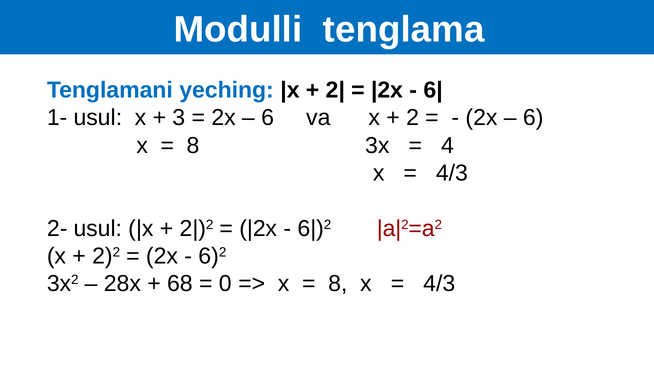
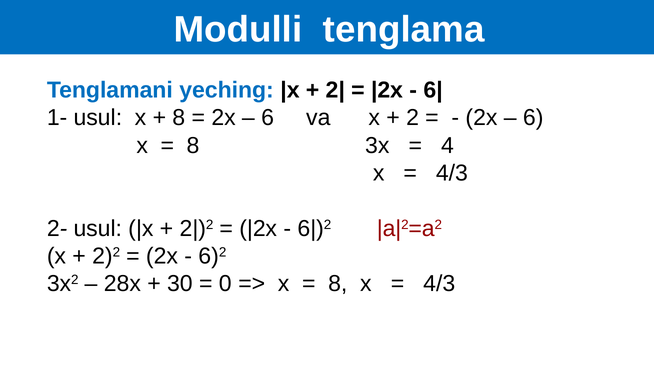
3: 3 -> 8 (179, 118)
68: 68 -> 30 (180, 284)
